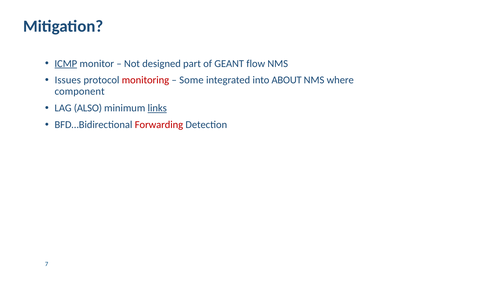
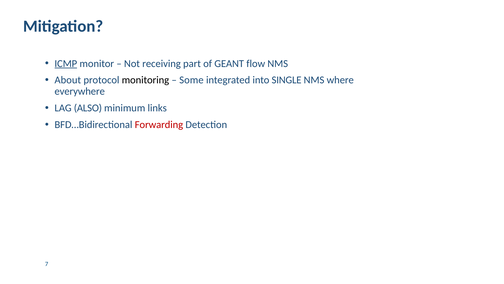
designed: designed -> receiving (162, 63)
Issues: Issues -> About (68, 80)
monitoring colour: red -> black (145, 80)
ABOUT: ABOUT -> SINGLE (287, 80)
component: component -> everywhere (80, 91)
links underline: present -> none (157, 108)
